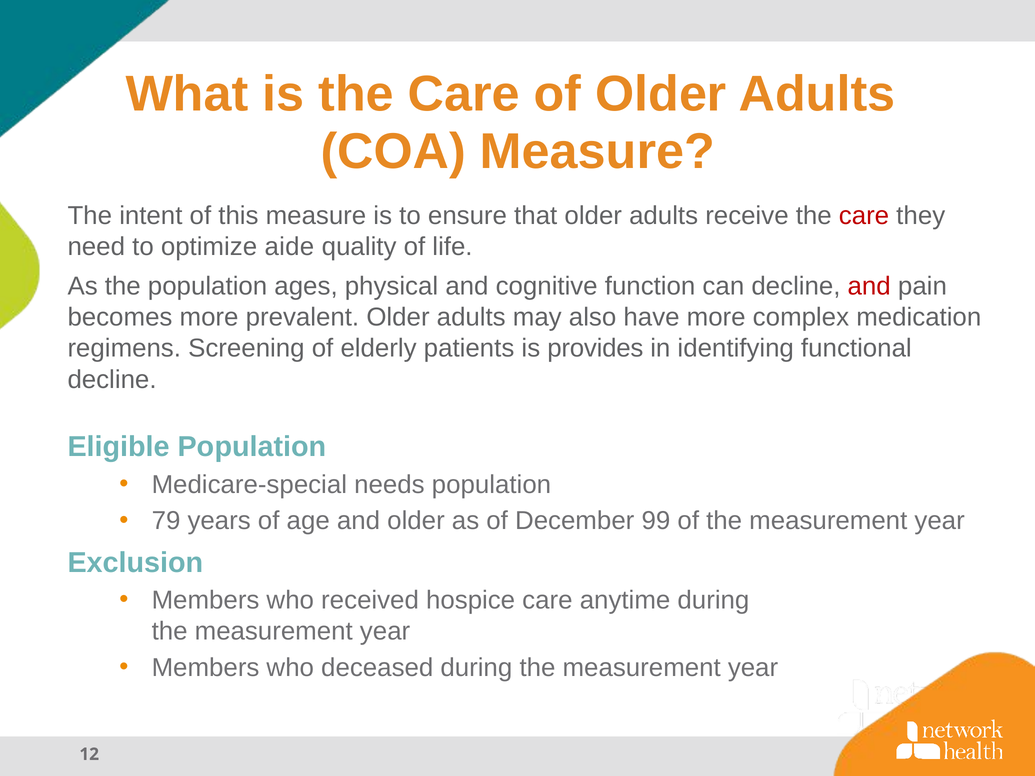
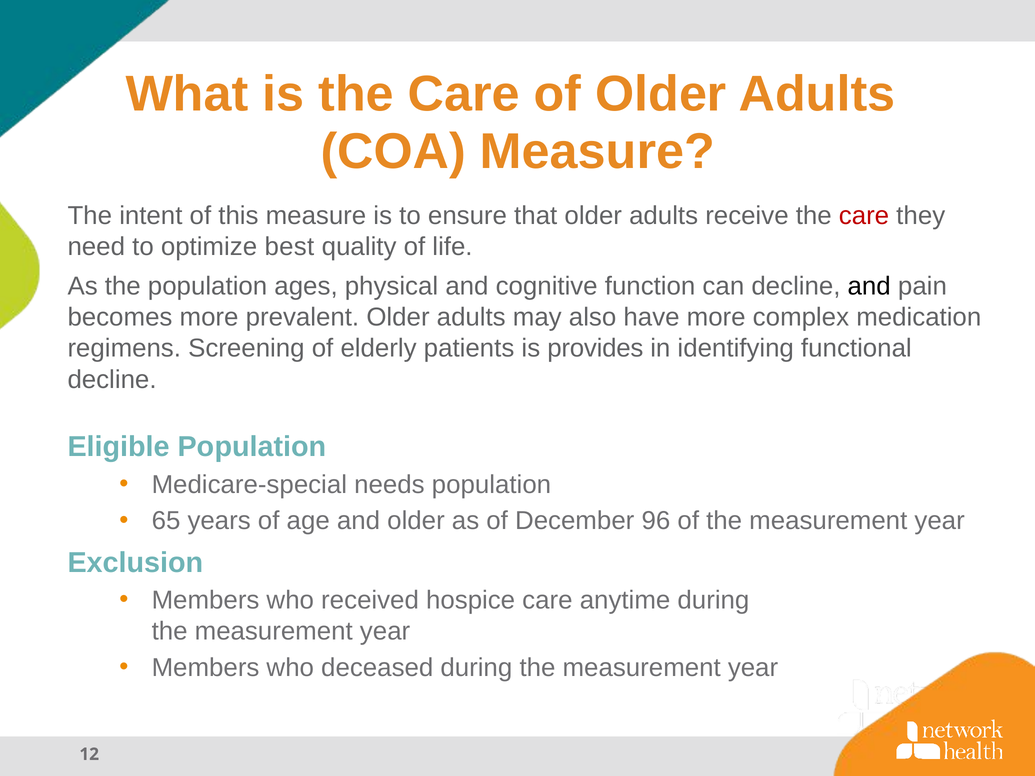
aide: aide -> best (289, 247)
and colour: red -> black (869, 286)
79: 79 -> 65 (166, 521)
99: 99 -> 96 (656, 521)
